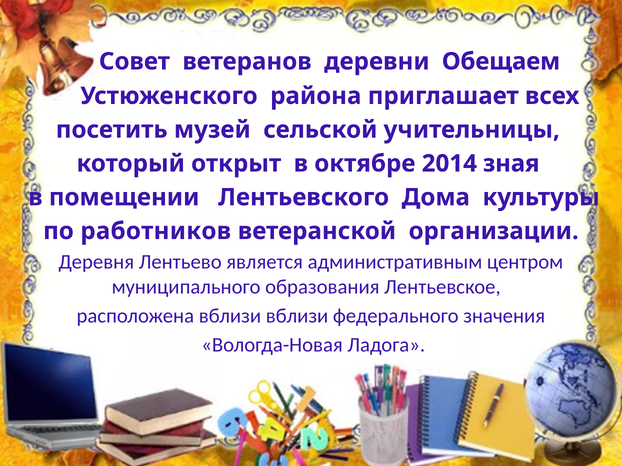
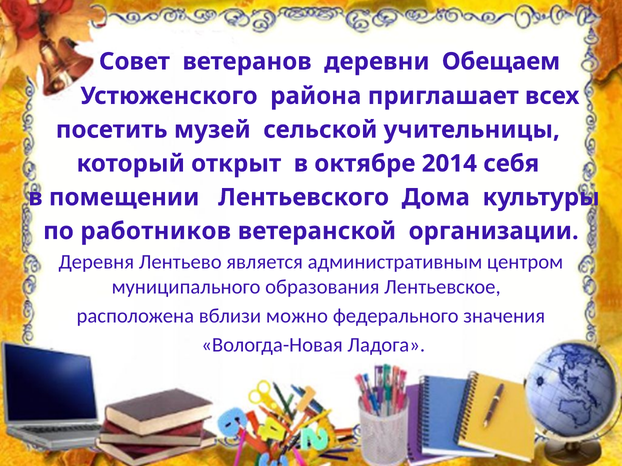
зная: зная -> себя (511, 164)
вблизи вблизи: вблизи -> можно (297, 316)
